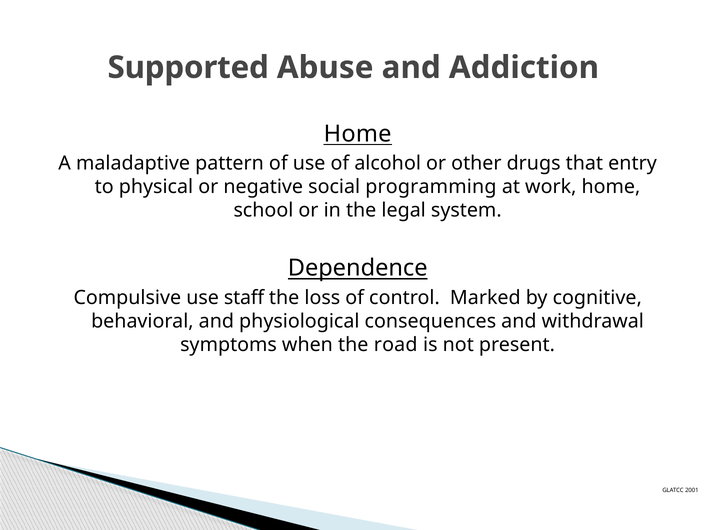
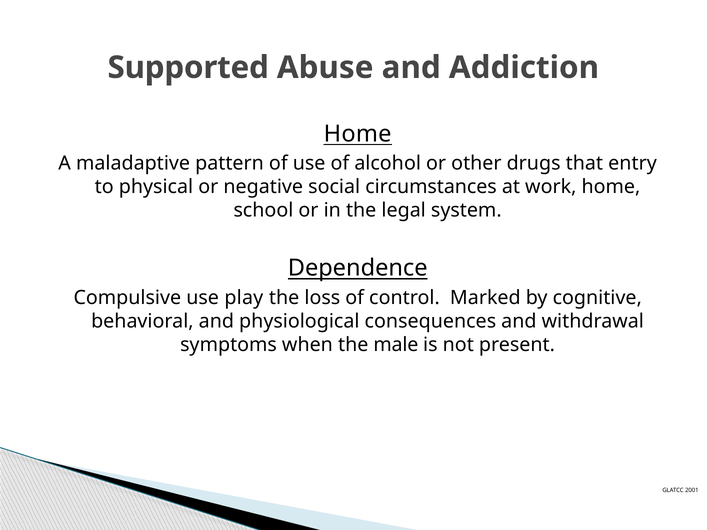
programming: programming -> circumstances (431, 187)
staff: staff -> play (244, 298)
road: road -> male (396, 345)
